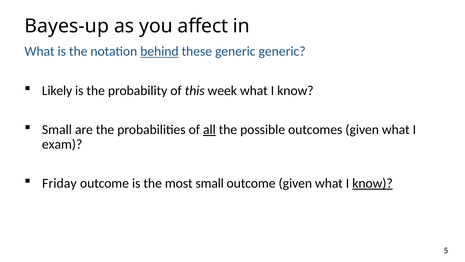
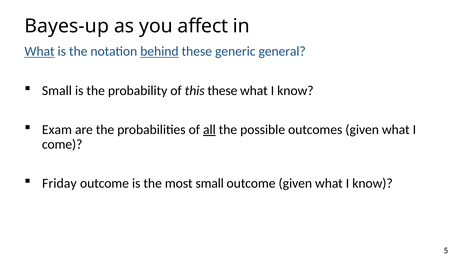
What underline: none -> present (40, 51)
generic generic: generic -> general (282, 51)
Likely: Likely -> Small (57, 90)
this week: week -> these (222, 90)
Small: Small -> Exam (57, 129)
exam: exam -> come (62, 144)
know underline: present -> none (373, 183)
